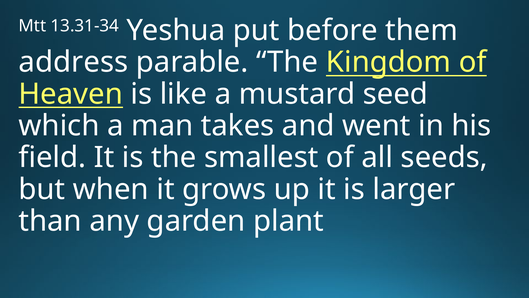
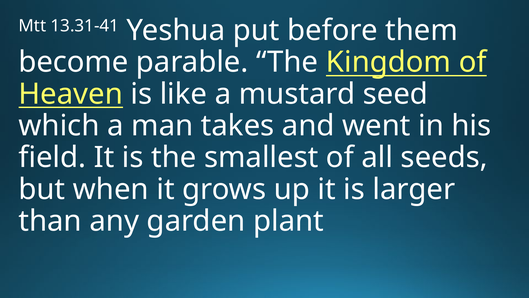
13.31-34: 13.31-34 -> 13.31-41 (85, 26)
address: address -> become (73, 62)
